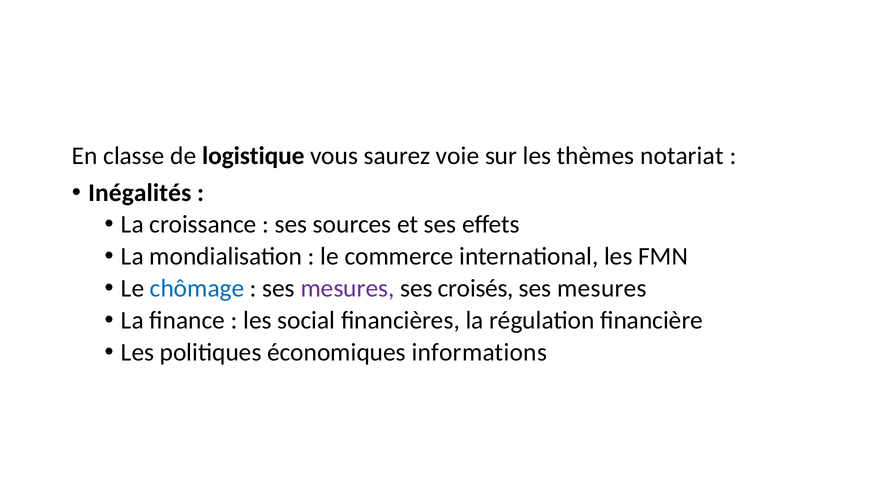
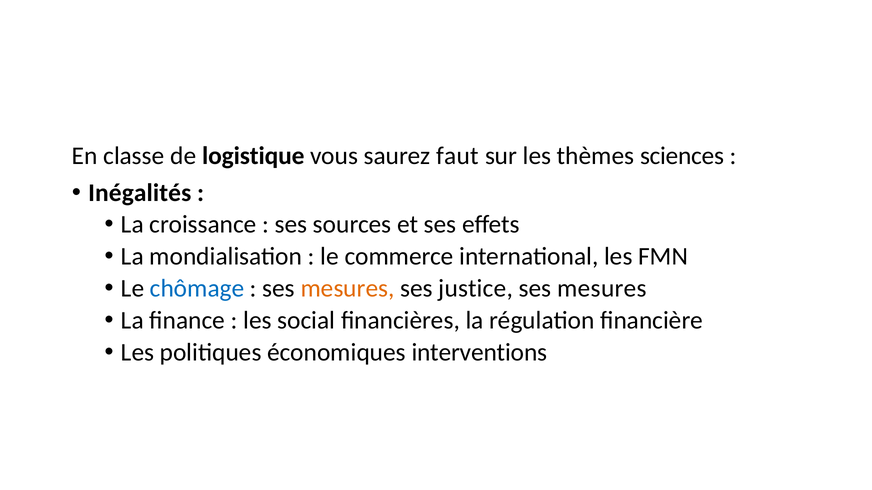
voie: voie -> faut (457, 156)
notariat: notariat -> sciences (682, 156)
mesures colour: purple -> orange (348, 289)
croisés: croisés -> justice (476, 289)
informations: informations -> interventions (479, 353)
